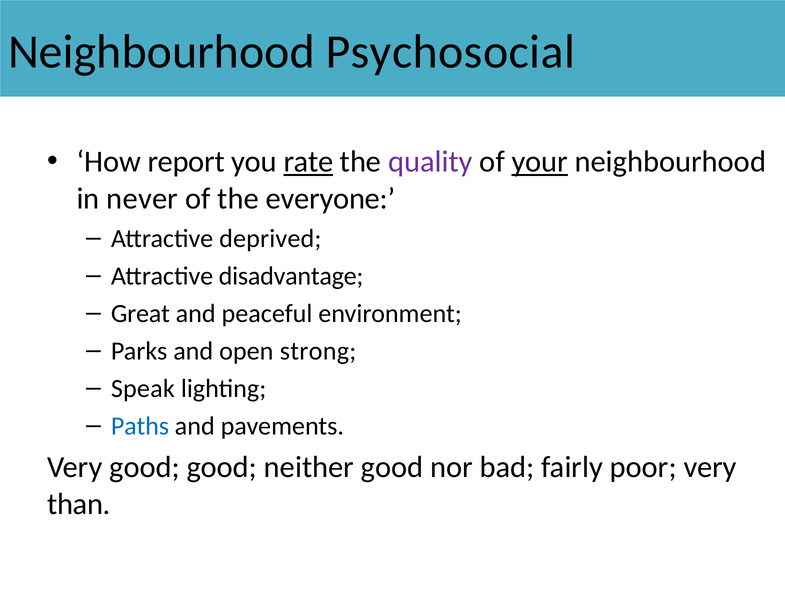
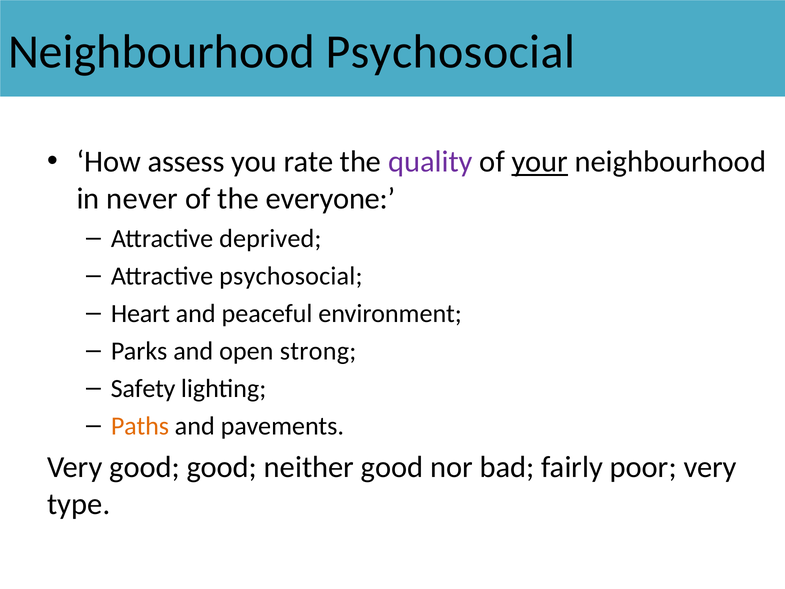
report: report -> assess (186, 162)
rate underline: present -> none (308, 162)
Attractive disadvantage: disadvantage -> psychosocial (291, 276)
Great: Great -> Heart (140, 313)
Speak: Speak -> Safety (143, 388)
Paths colour: blue -> orange (140, 426)
than: than -> type (79, 504)
